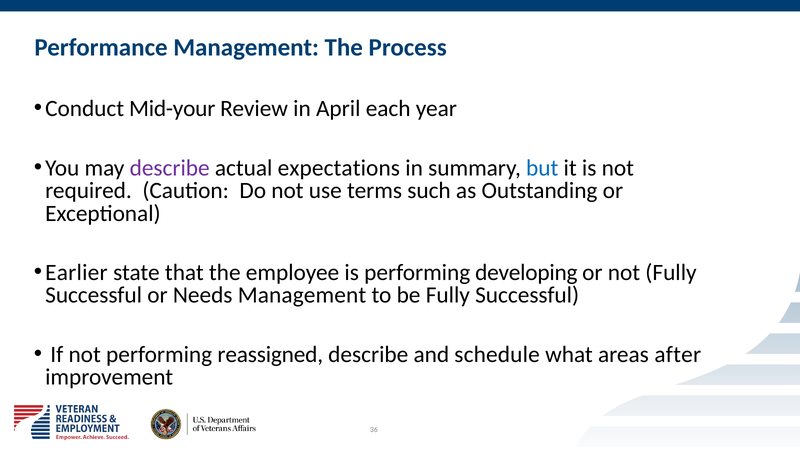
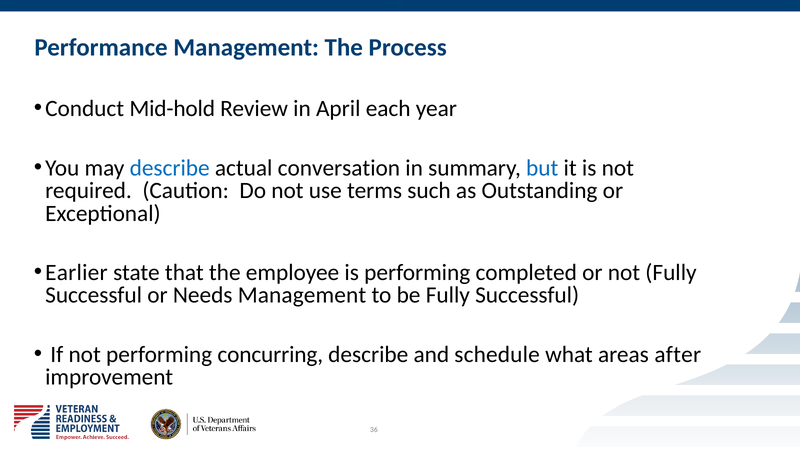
Mid-your: Mid-your -> Mid-hold (172, 109)
describe colour: purple -> blue (170, 168)
expectations: expectations -> conversation (339, 168)
developing: developing -> completed (526, 272)
reassigned: reassigned -> concurring (270, 354)
